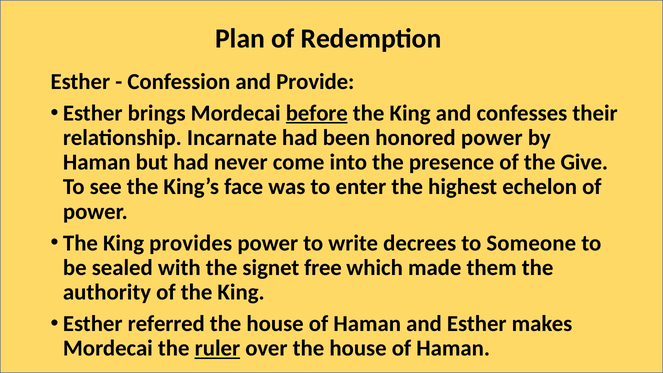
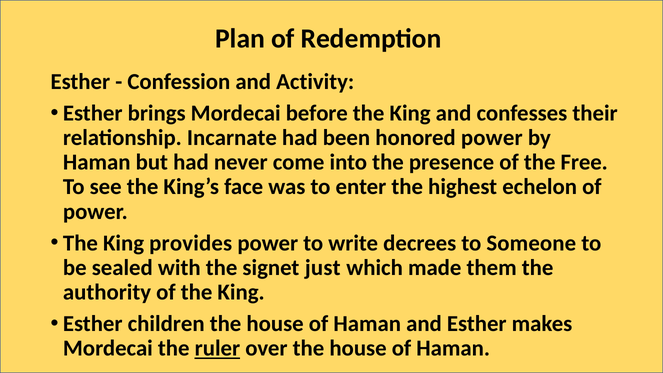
Provide: Provide -> Activity (315, 81)
before underline: present -> none (317, 113)
Give: Give -> Free (584, 162)
free: free -> just (323, 268)
referred: referred -> children (166, 324)
